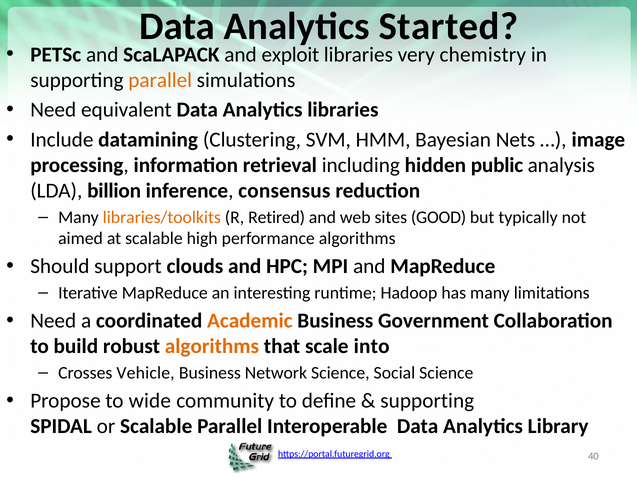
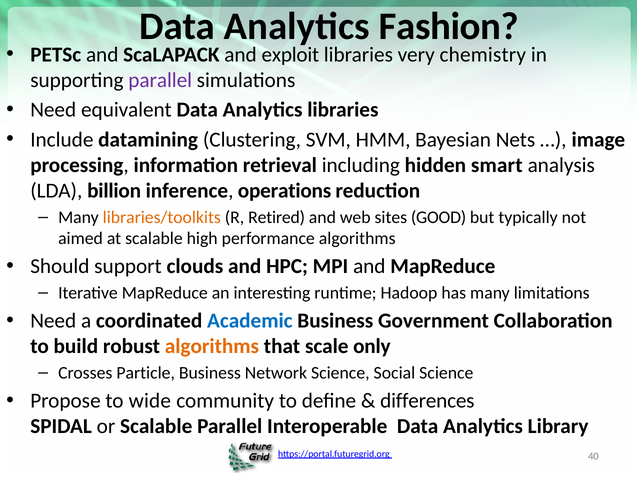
Started: Started -> Fashion (449, 27)
parallel colour: orange -> purple (160, 80)
public: public -> smart (497, 165)
consensus: consensus -> operations (285, 190)
Academic colour: orange -> blue (250, 321)
into: into -> only (372, 346)
Vehicle: Vehicle -> Particle (146, 373)
supporting: supporting -> differences (427, 401)
